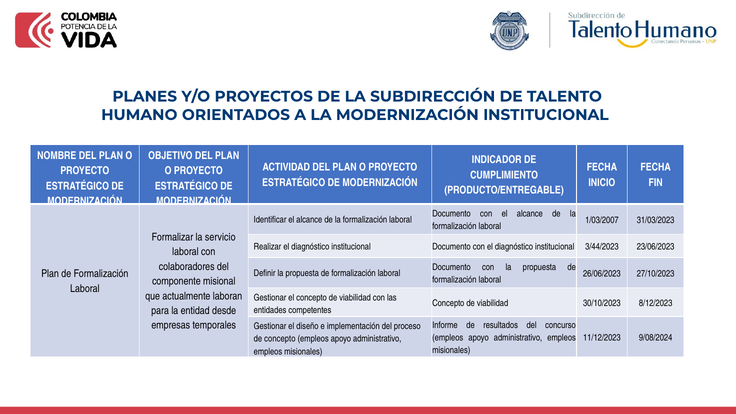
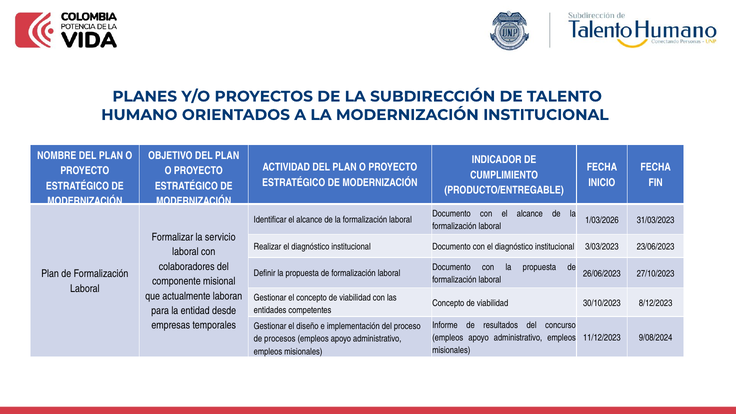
1/03/2007: 1/03/2007 -> 1/03/2026 (602, 220)
3/44/2023: 3/44/2023 -> 3/03/2023 (602, 247)
de concepto: concepto -> procesos (280, 339)
